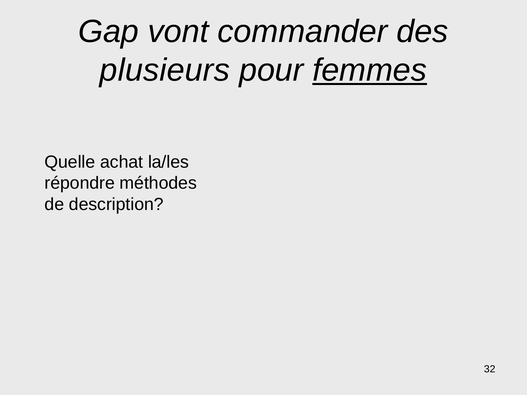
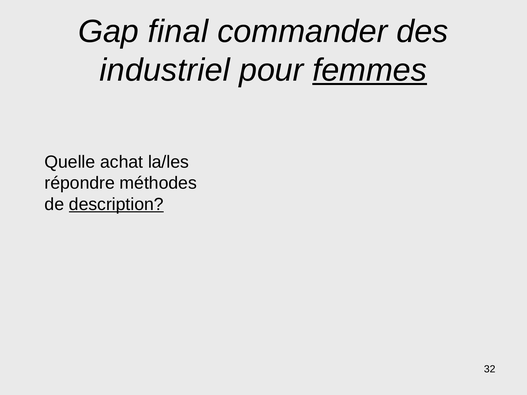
vont: vont -> final (178, 32)
plusieurs: plusieurs -> industriel (165, 70)
description underline: none -> present (116, 204)
